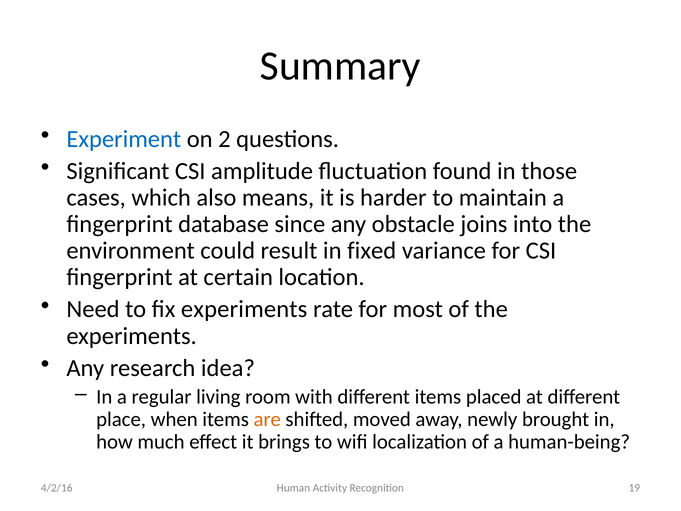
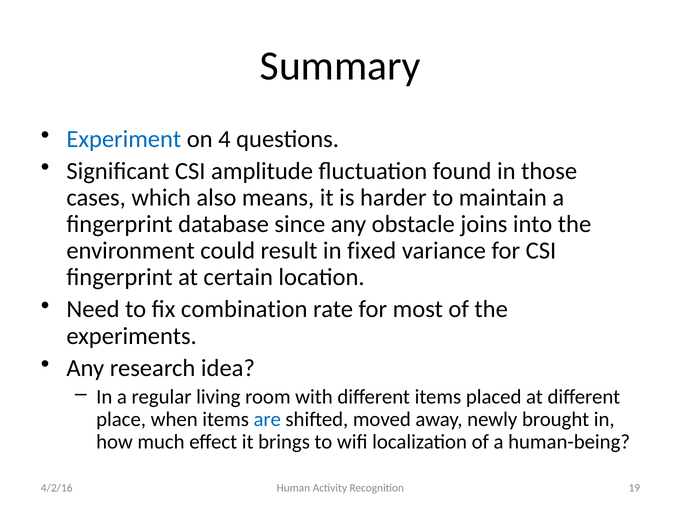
2: 2 -> 4 (224, 139)
fix experiments: experiments -> combination (244, 309)
are colour: orange -> blue (267, 419)
